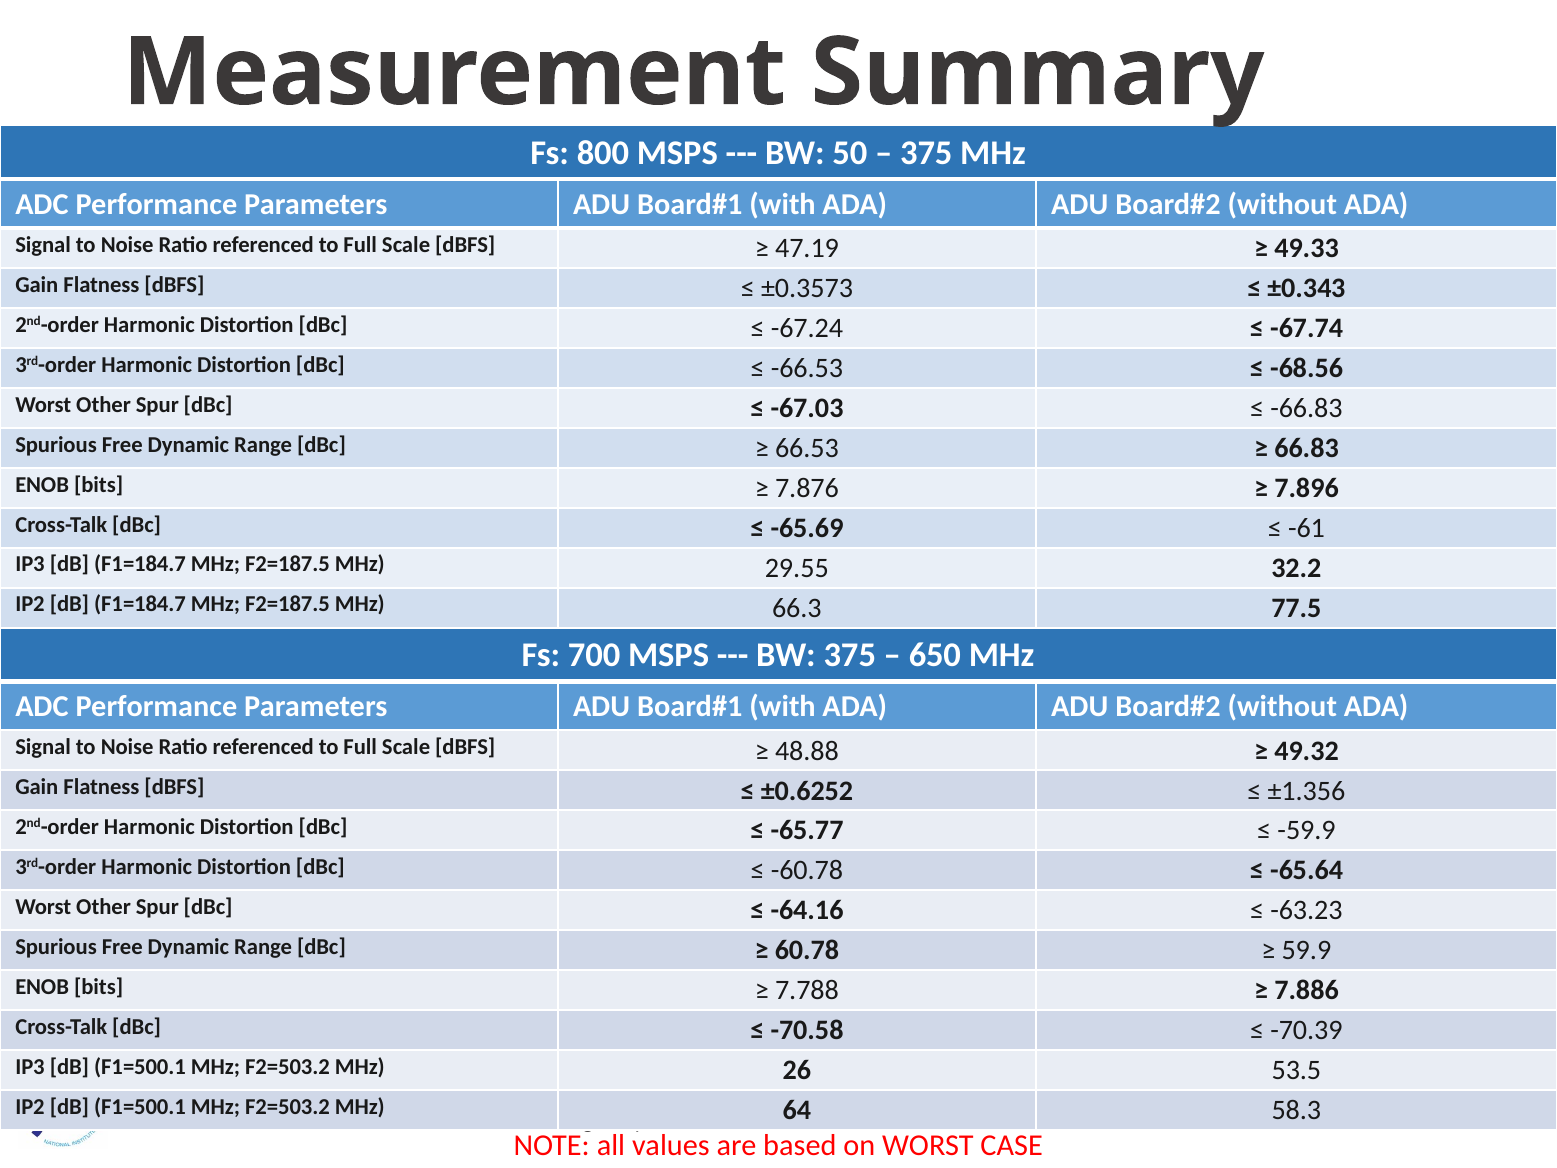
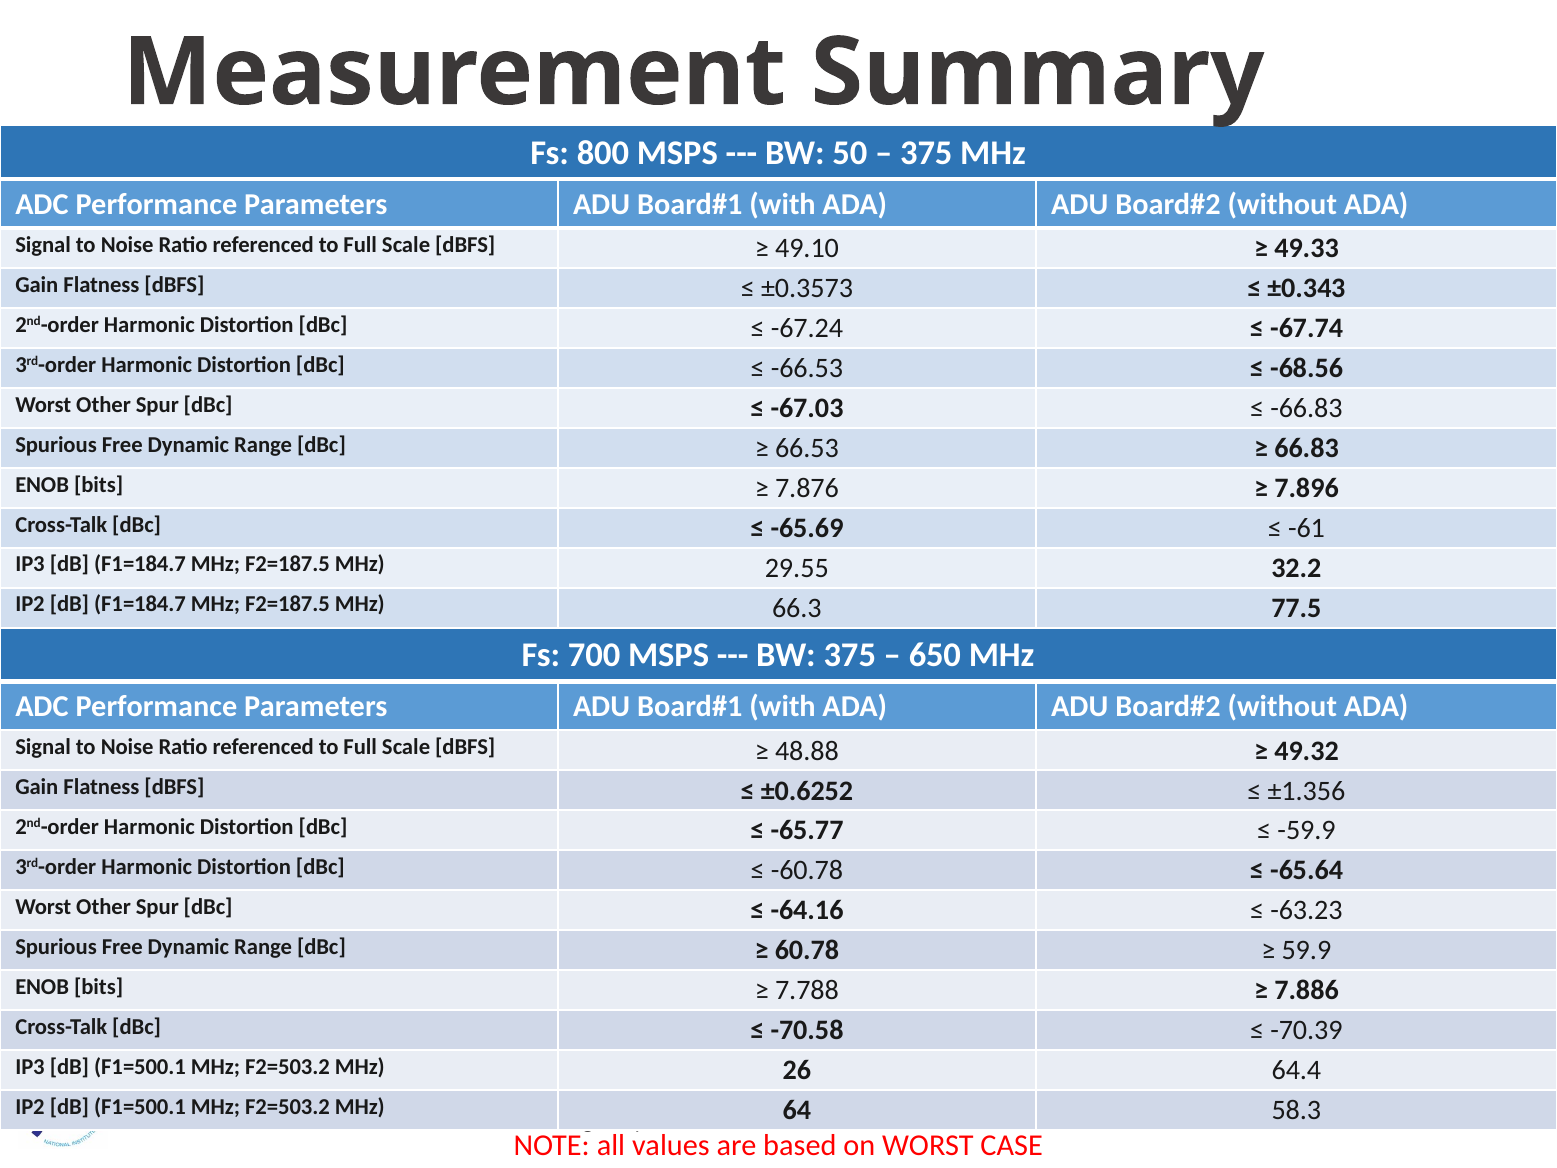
47.19: 47.19 -> 49.10 (807, 248)
53.5: 53.5 -> 64.4 (1296, 1070)
